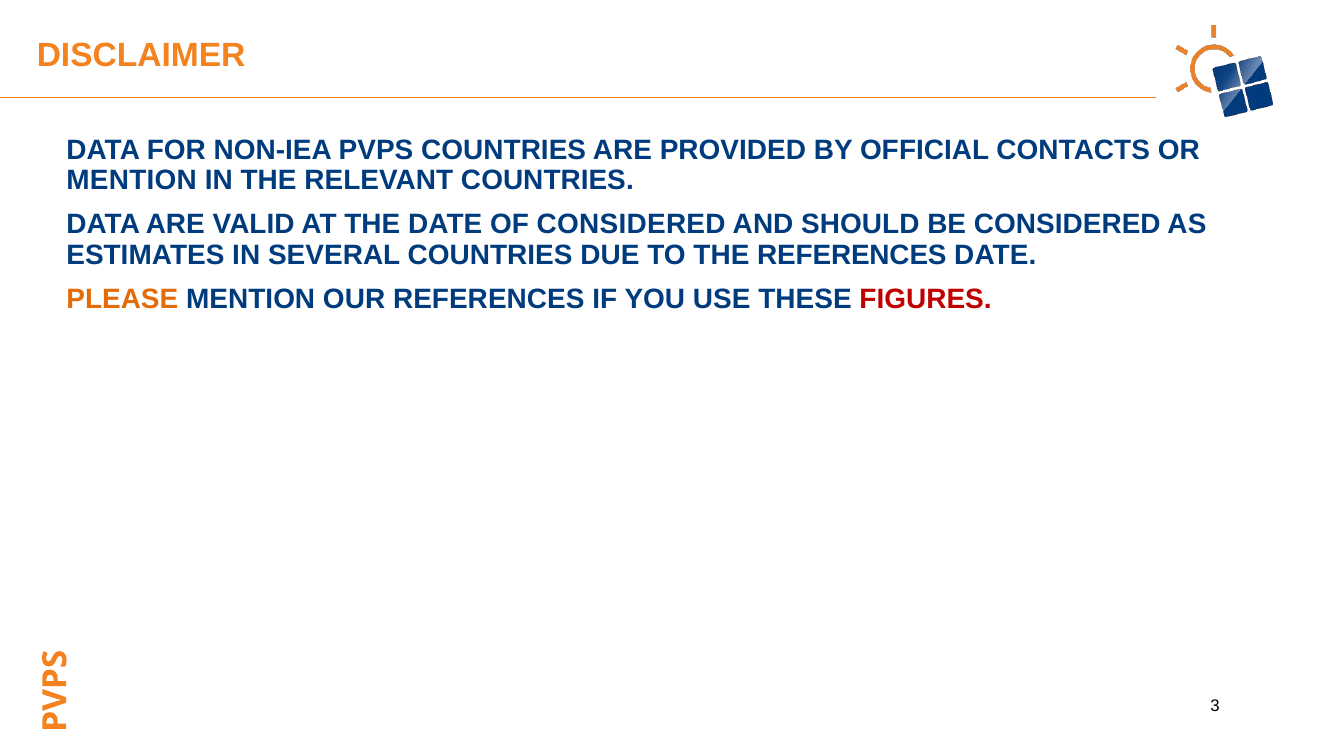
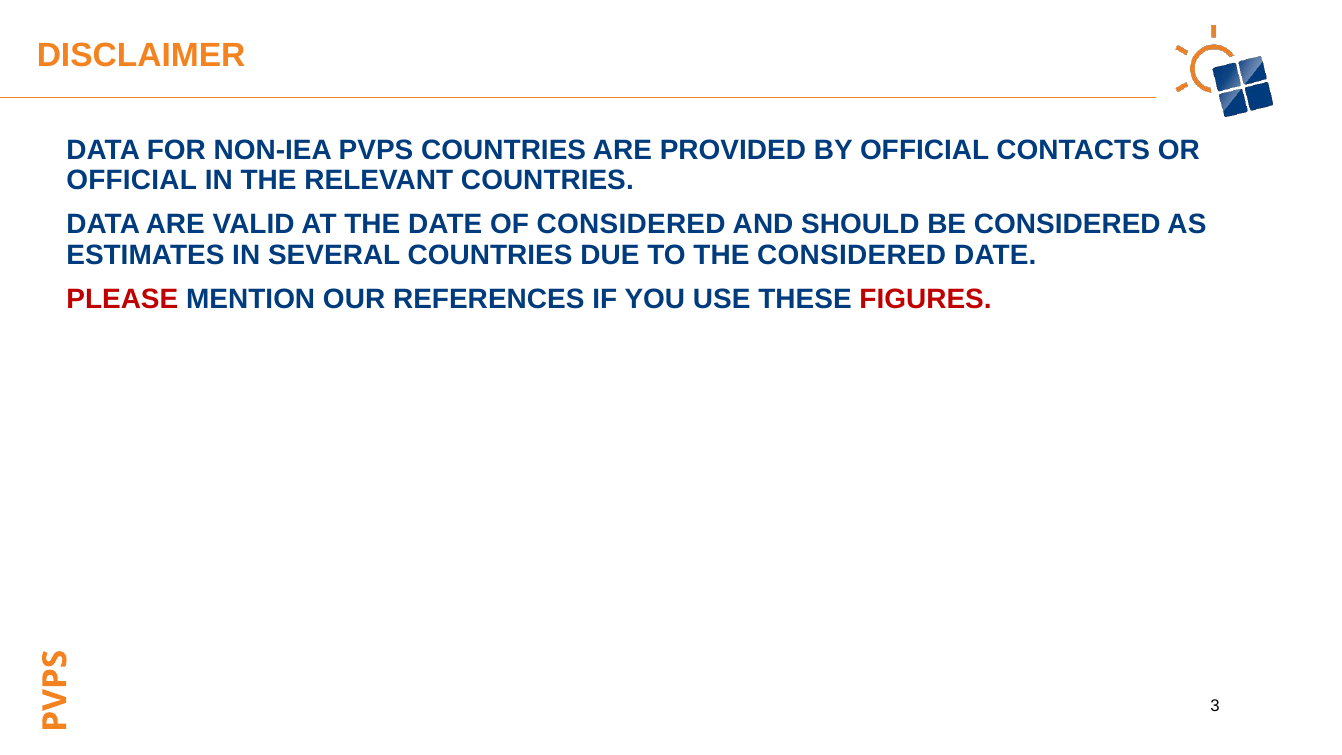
MENTION: MENTION -> OFFICIAL (132, 180)
THE REFERENCES: REFERENCES -> CONSIDERED (852, 255)
PLEASE colour: orange -> red (122, 299)
